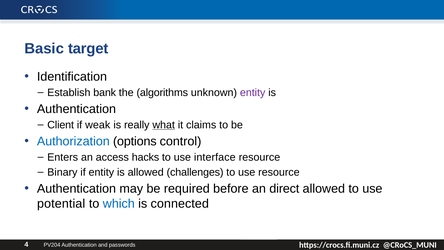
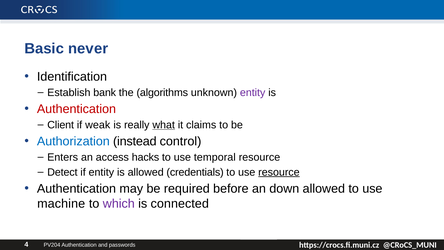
target: target -> never (88, 49)
Authentication colour: black -> red (76, 109)
options: options -> instead (135, 141)
interface: interface -> temporal (215, 157)
Binary: Binary -> Detect (62, 172)
challenges: challenges -> credentials (195, 172)
resource underline: none -> present (279, 172)
direct: direct -> down (284, 189)
potential: potential -> machine (61, 204)
which colour: blue -> purple (119, 204)
